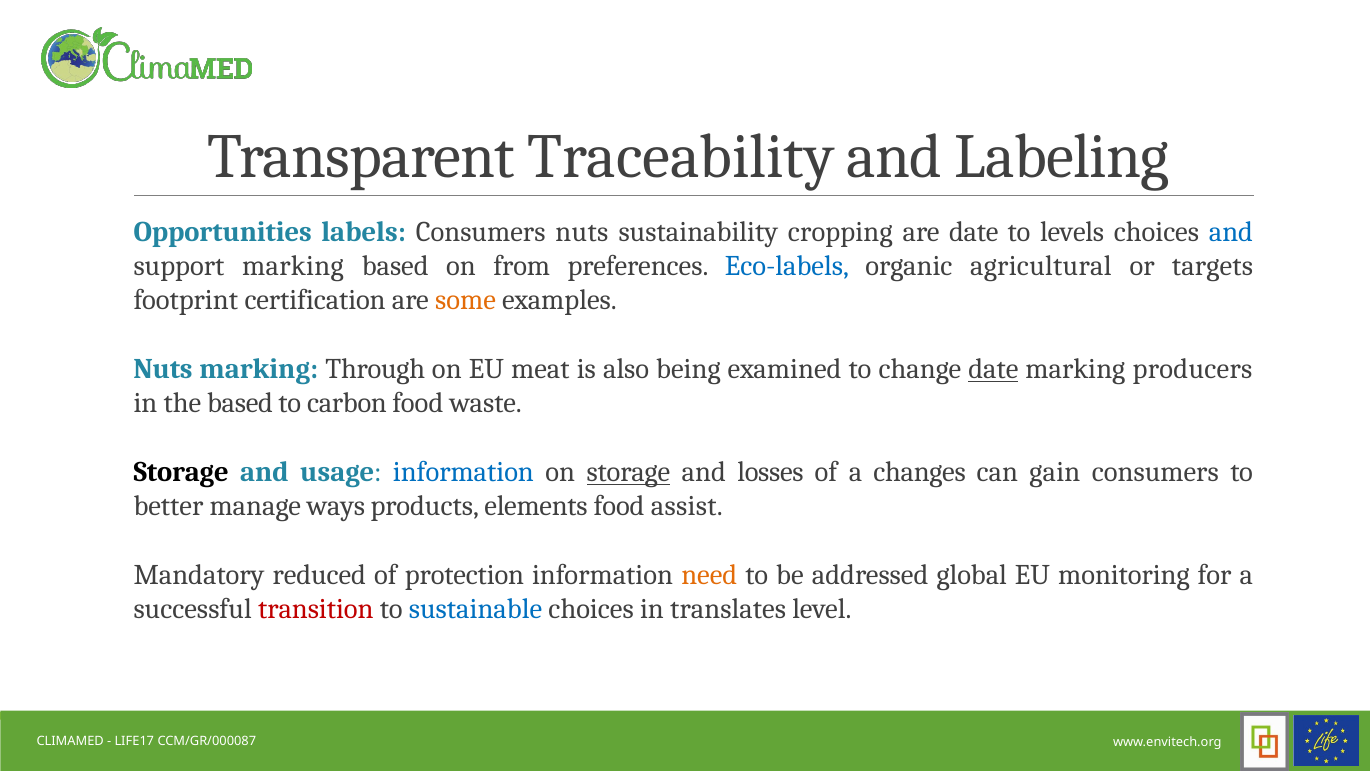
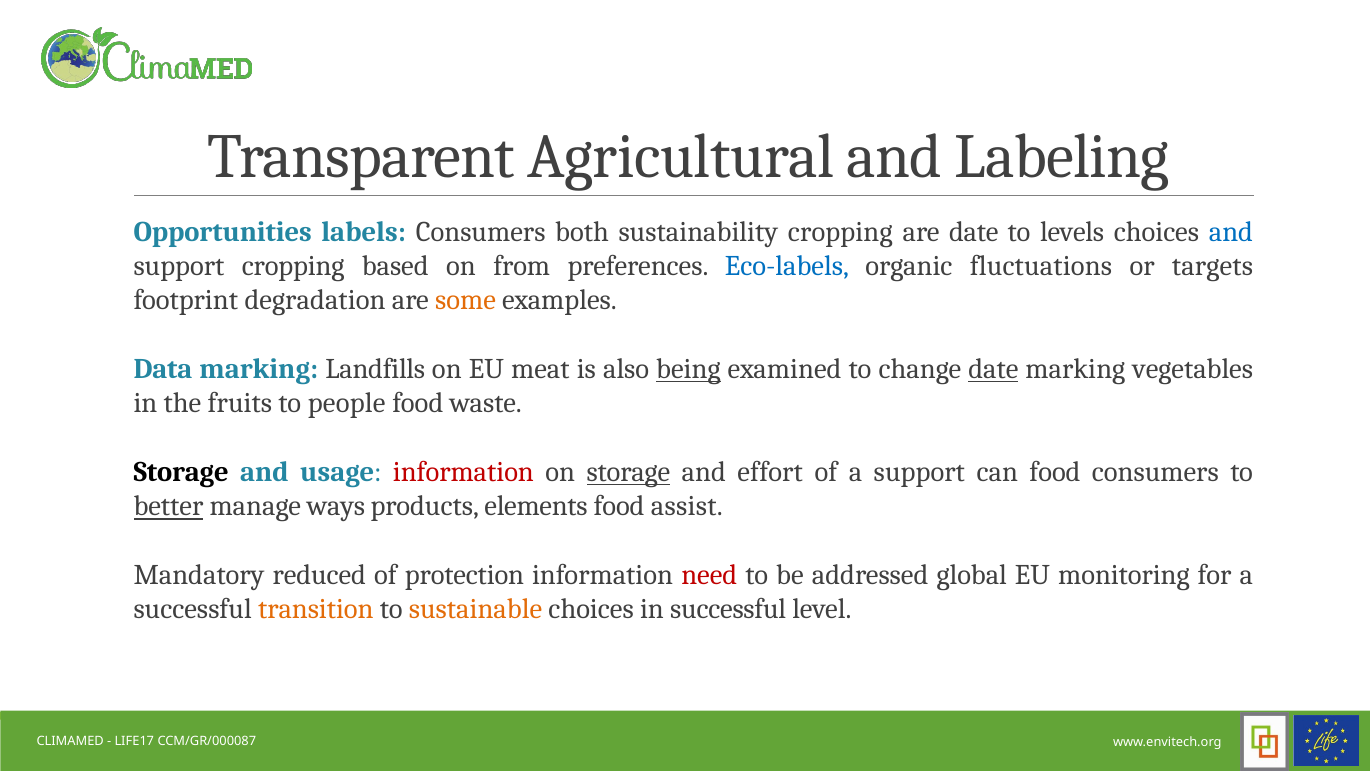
Traceability: Traceability -> Agricultural (681, 157)
Consumers nuts: nuts -> both (582, 232)
support marking: marking -> cropping (293, 266)
agricultural: agricultural -> fluctuations (1041, 266)
certification: certification -> degradation (315, 300)
Nuts: Nuts -> Data (163, 369)
Through: Through -> Landfills (375, 369)
being underline: none -> present (688, 369)
producers: producers -> vegetables (1193, 369)
the based: based -> fruits (240, 403)
carbon: carbon -> people (347, 403)
information colour: blue -> red (463, 472)
losses: losses -> effort (770, 472)
a changes: changes -> support (919, 472)
can gain: gain -> food (1055, 472)
better underline: none -> present (168, 506)
need colour: orange -> red (709, 575)
transition colour: red -> orange (316, 609)
sustainable colour: blue -> orange (475, 609)
in translates: translates -> successful (728, 609)
